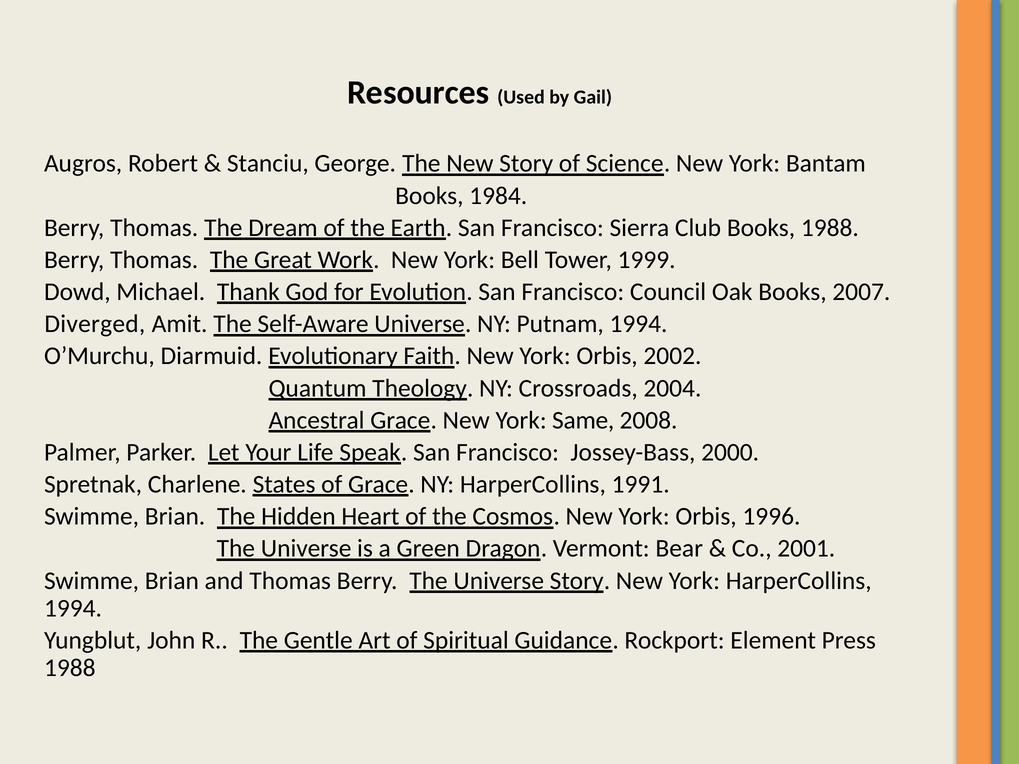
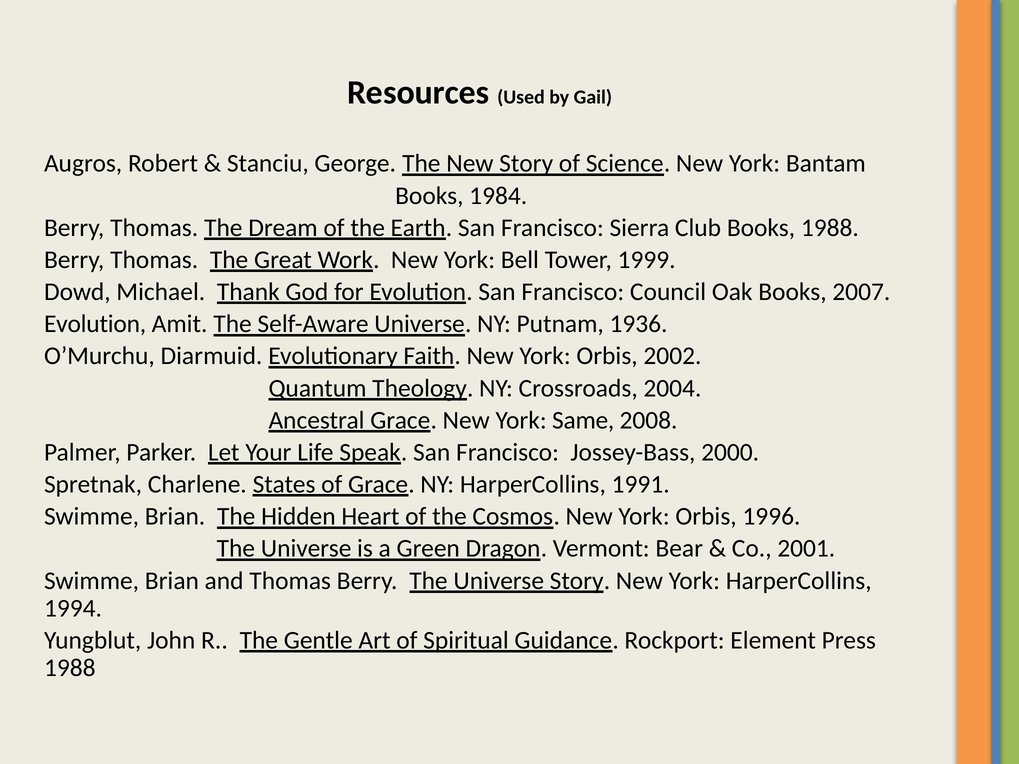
Diverged: Diverged -> Evolution (95, 324)
Putnam 1994: 1994 -> 1936 (639, 324)
